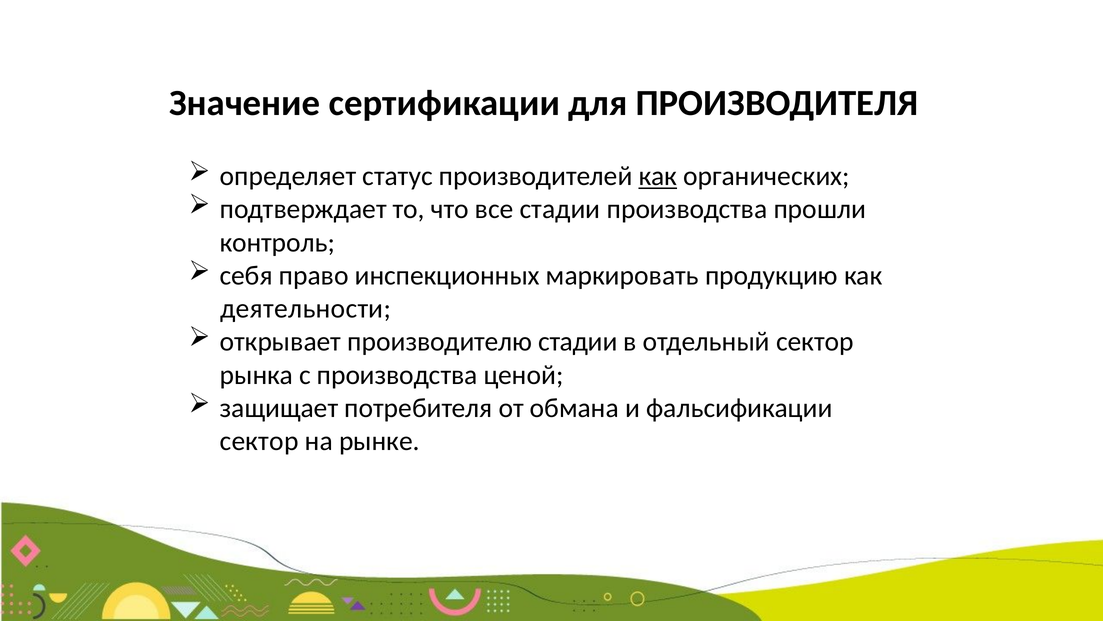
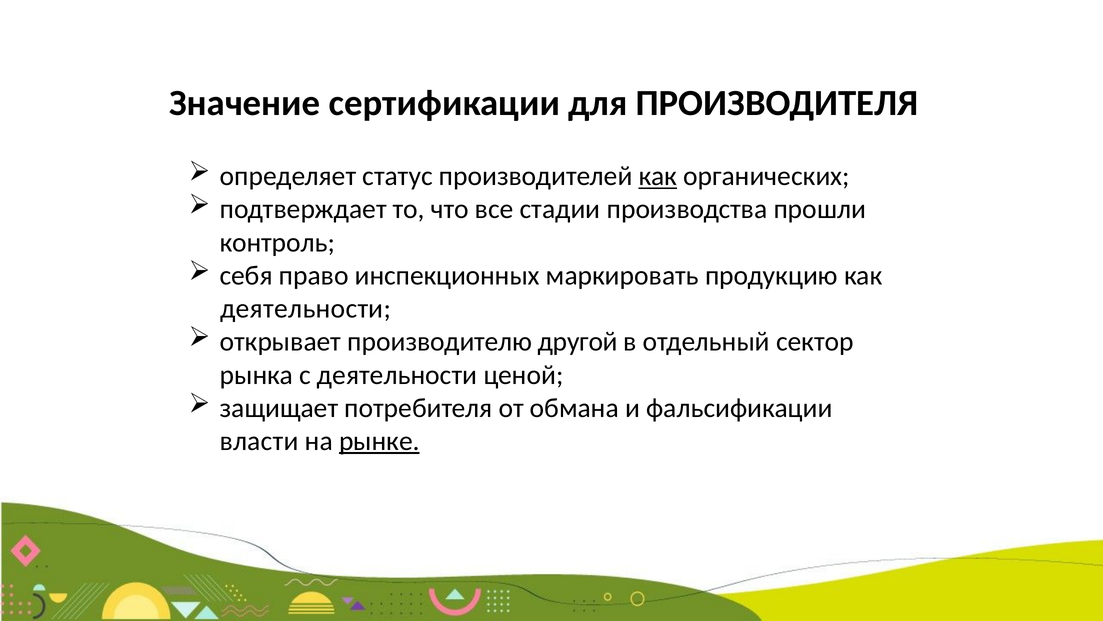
производителю стадии: стадии -> другой (578, 342)
с производства: производства -> деятельности (397, 375)
сектор: сектор -> власти (259, 441)
рынке underline: none -> present (379, 441)
